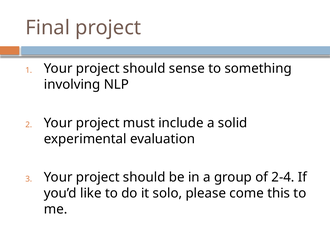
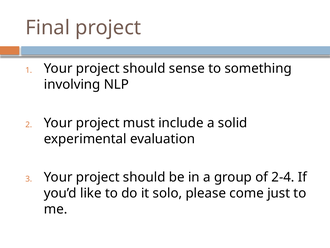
this: this -> just (279, 193)
